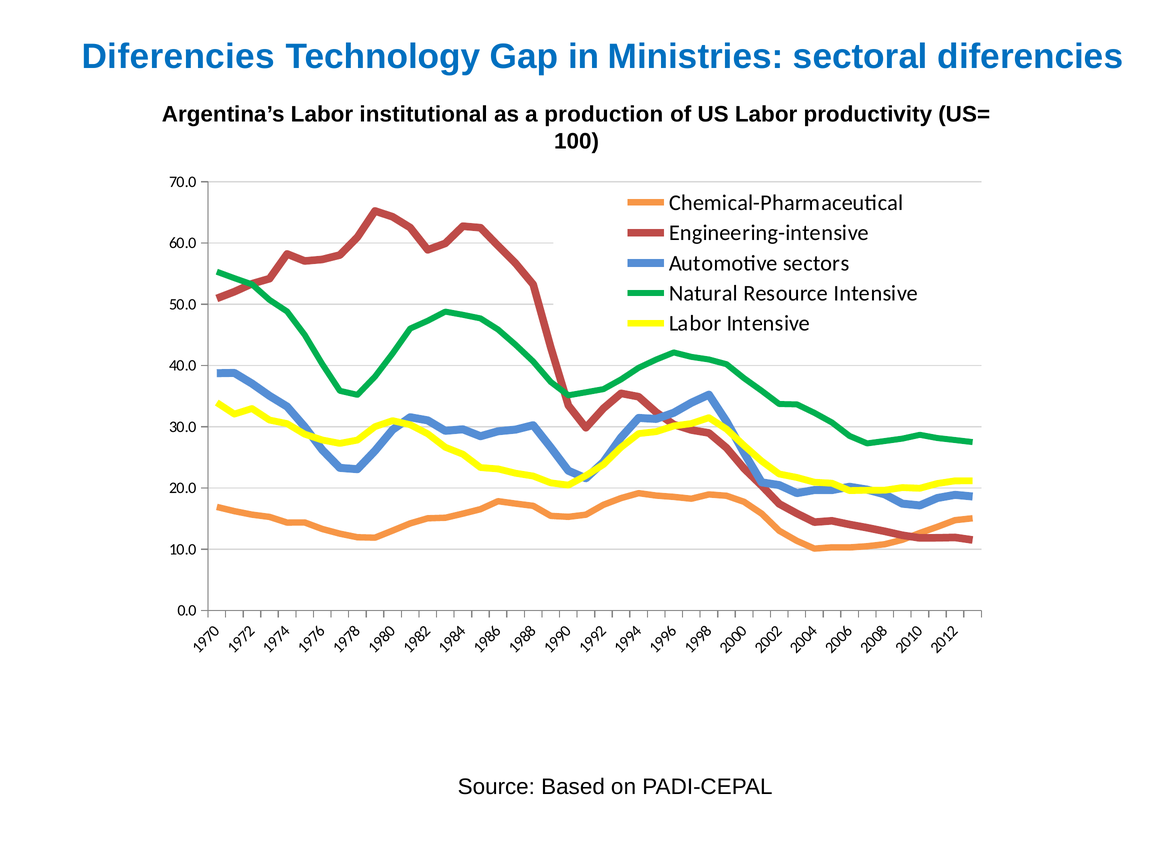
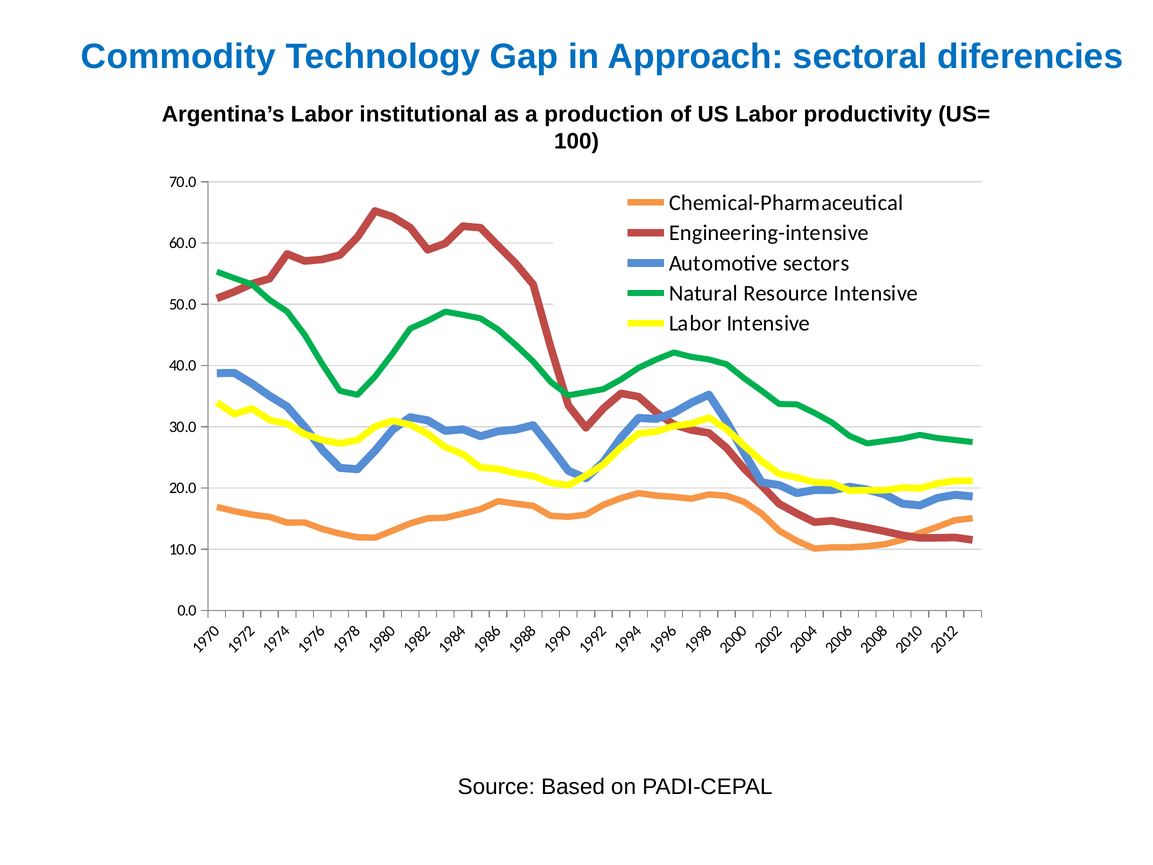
Diferencies: Diferencies -> Commodity (178, 57)
Ministries: Ministries -> Approach (696, 57)
